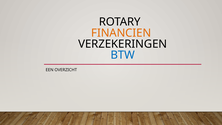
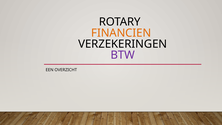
BTW colour: blue -> purple (123, 55)
